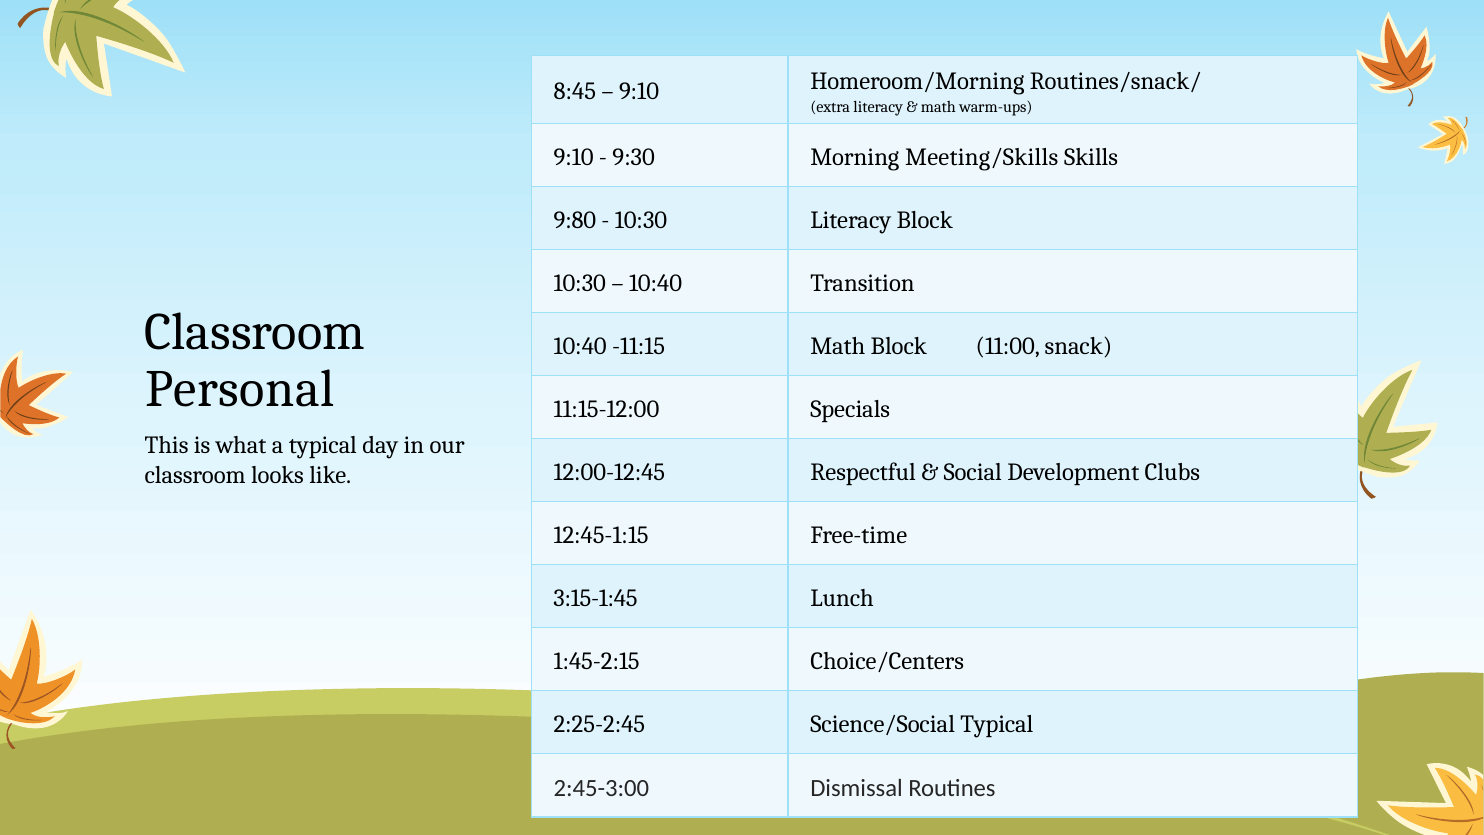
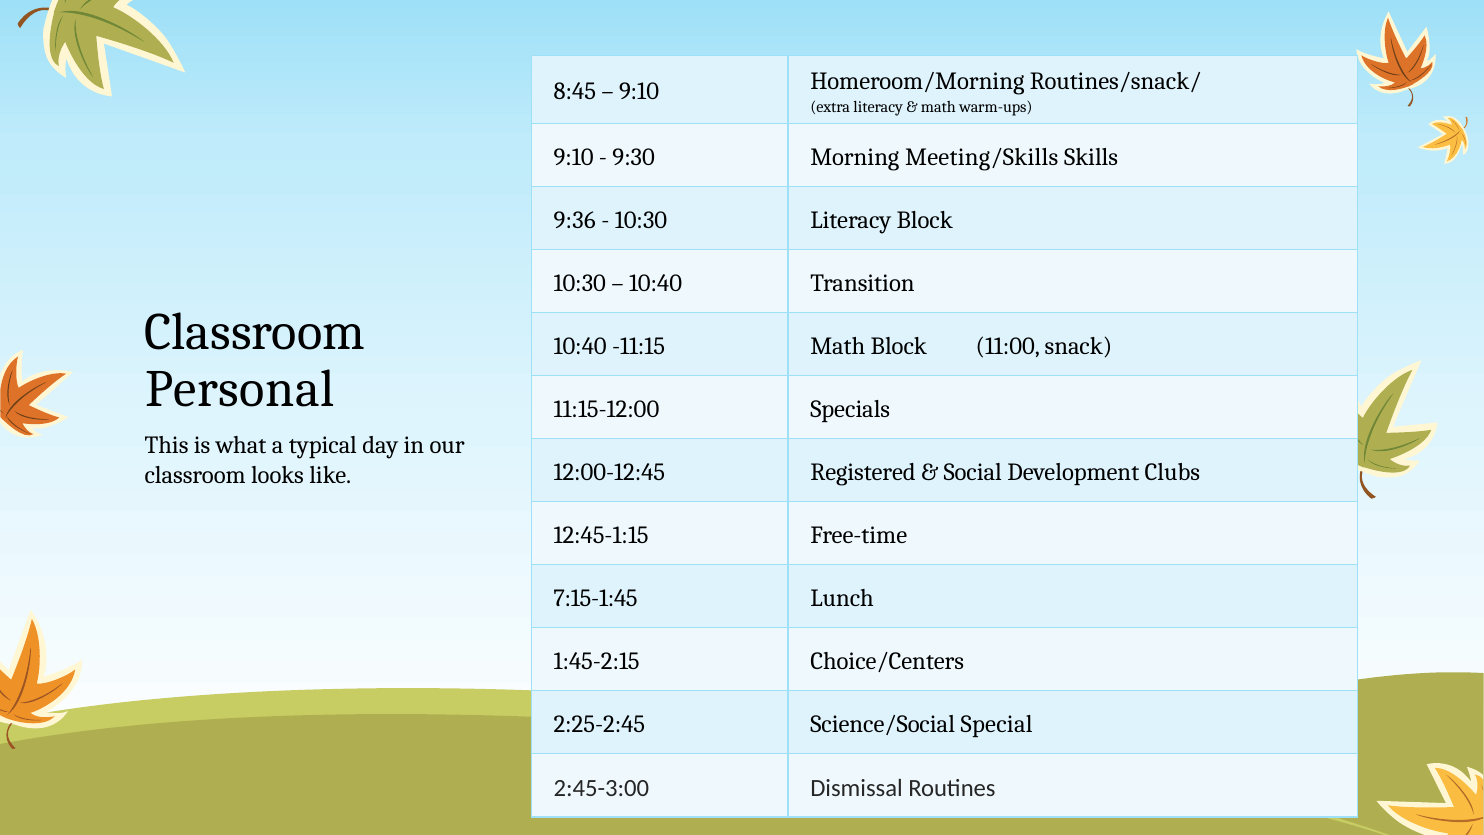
9:80: 9:80 -> 9:36 (575, 220)
Respectful: Respectful -> Registered (863, 472)
3:15-1:45: 3:15-1:45 -> 7:15-1:45 (596, 598)
Science/Social Typical: Typical -> Special (997, 724)
